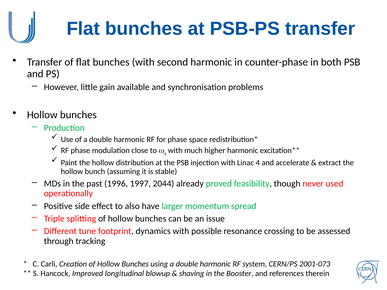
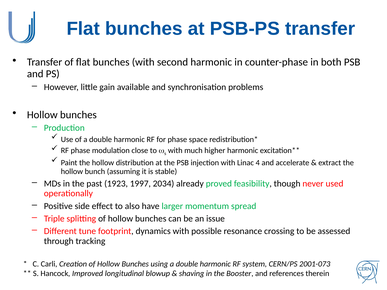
1996: 1996 -> 1923 (116, 184)
2044: 2044 -> 2034 (164, 184)
